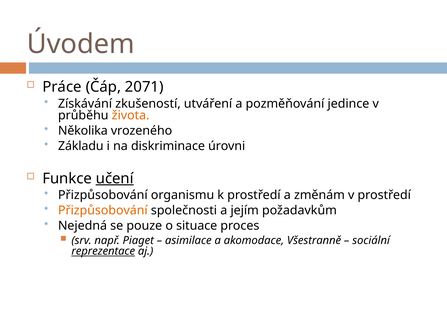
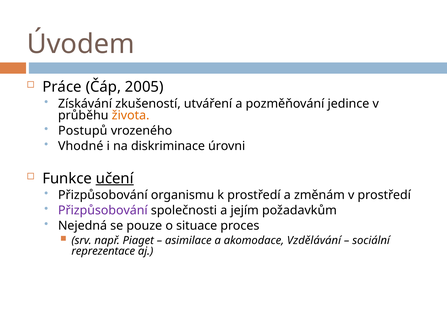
2071: 2071 -> 2005 (144, 87)
Několika: Několika -> Postupů (83, 131)
Základu: Základu -> Vhodné (81, 146)
Přizpůsobování colour: orange -> purple (103, 211)
Všestranně: Všestranně -> Vzdělávání (314, 241)
reprezentace underline: present -> none (103, 251)
